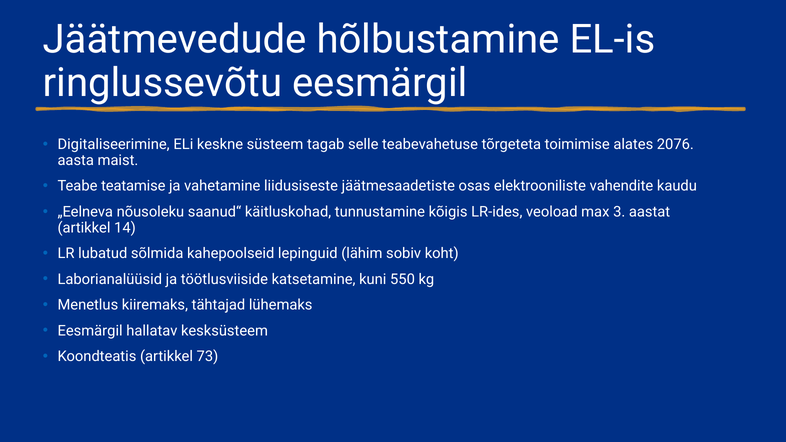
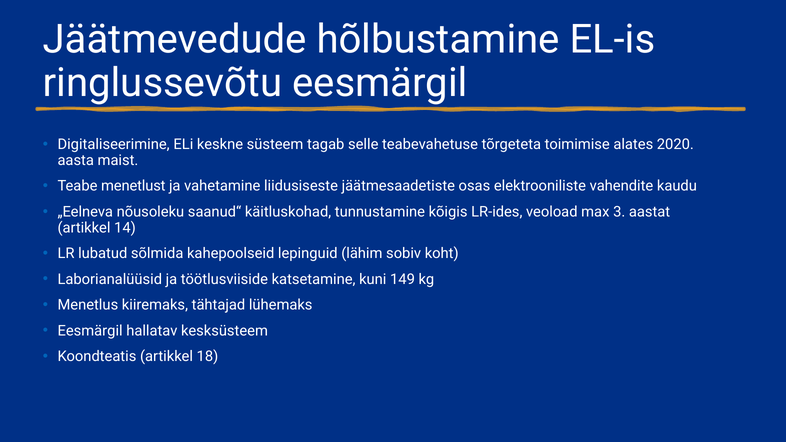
2076: 2076 -> 2020 (675, 144)
teatamise: teatamise -> menetlust (133, 186)
550: 550 -> 149 (402, 279)
73: 73 -> 18 (207, 357)
